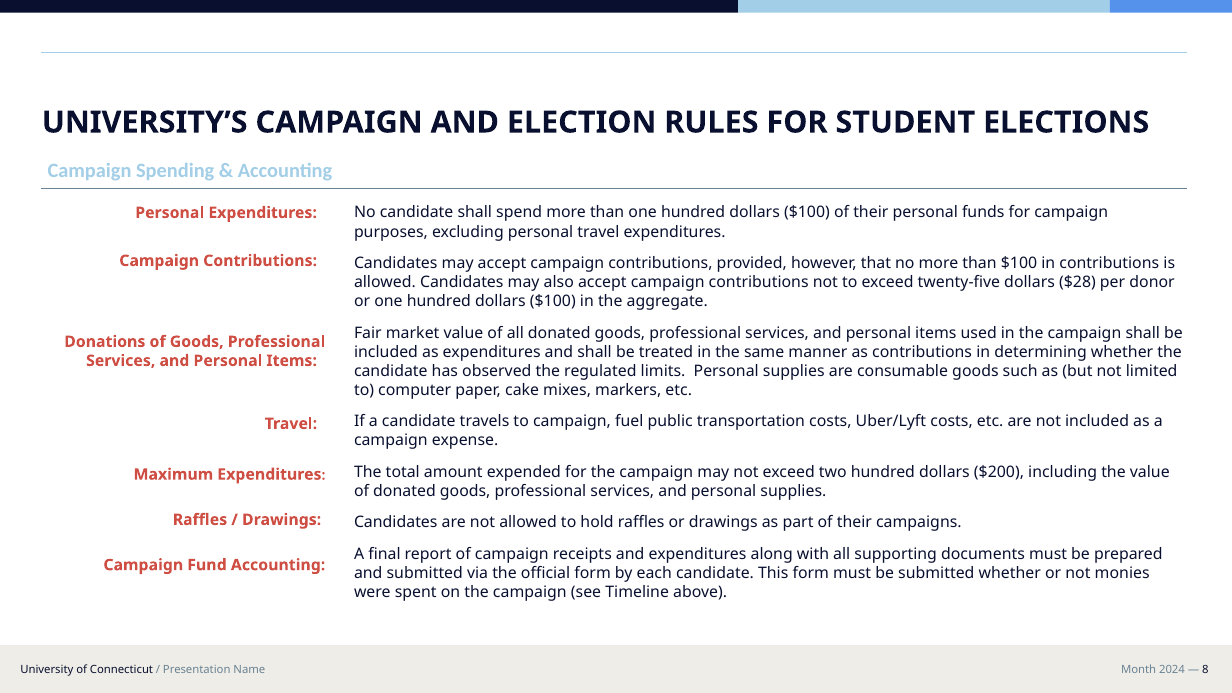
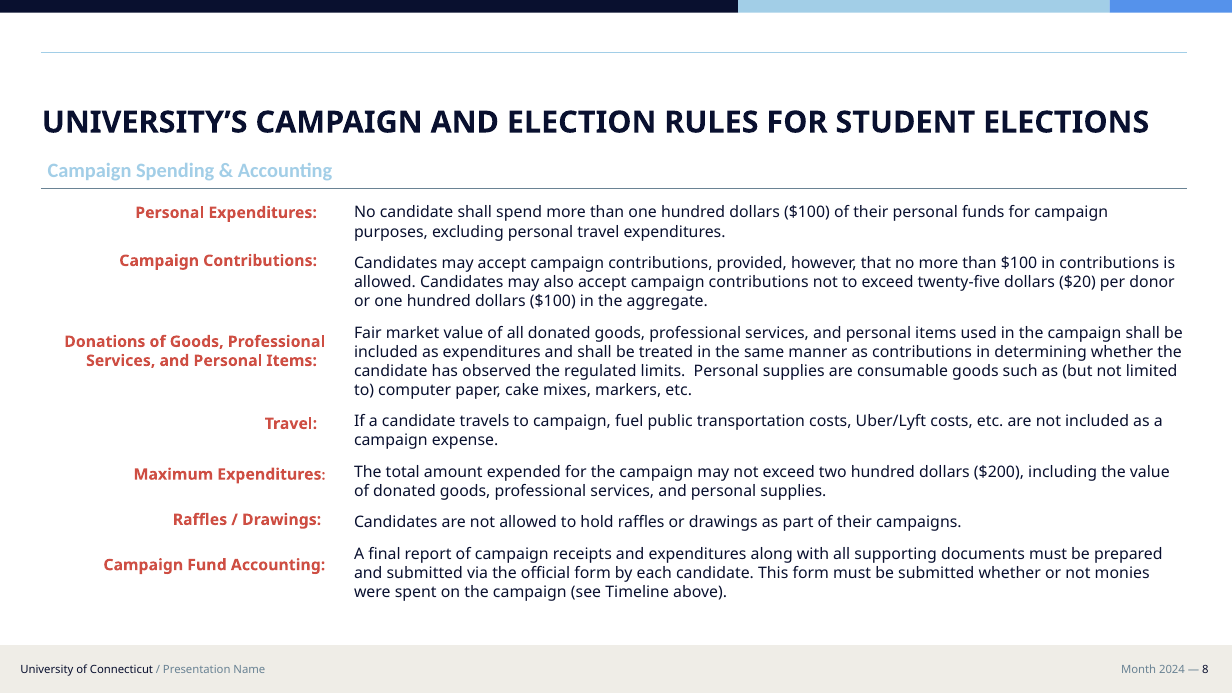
$28: $28 -> $20 (1077, 282)
